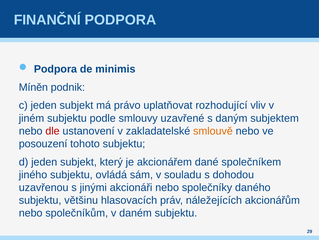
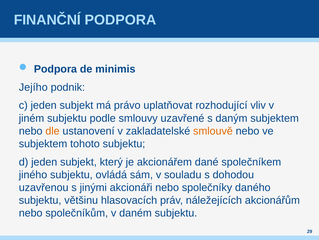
Míněn: Míněn -> Jejího (33, 87)
dle colour: red -> orange (53, 131)
posouzení: posouzení -> subjektem (43, 143)
